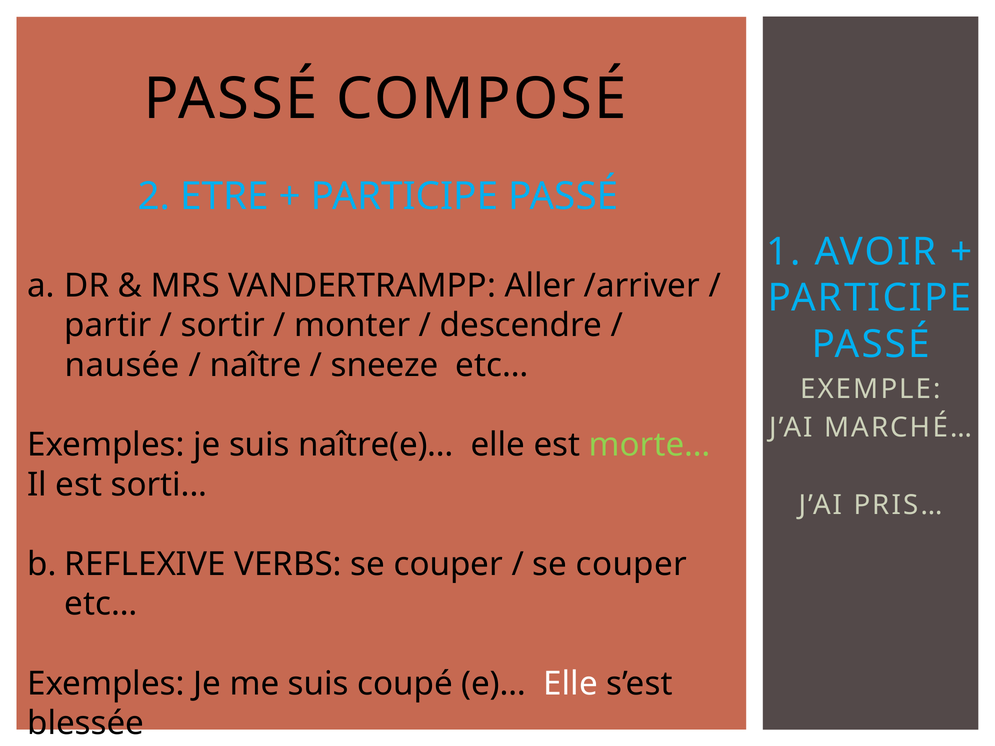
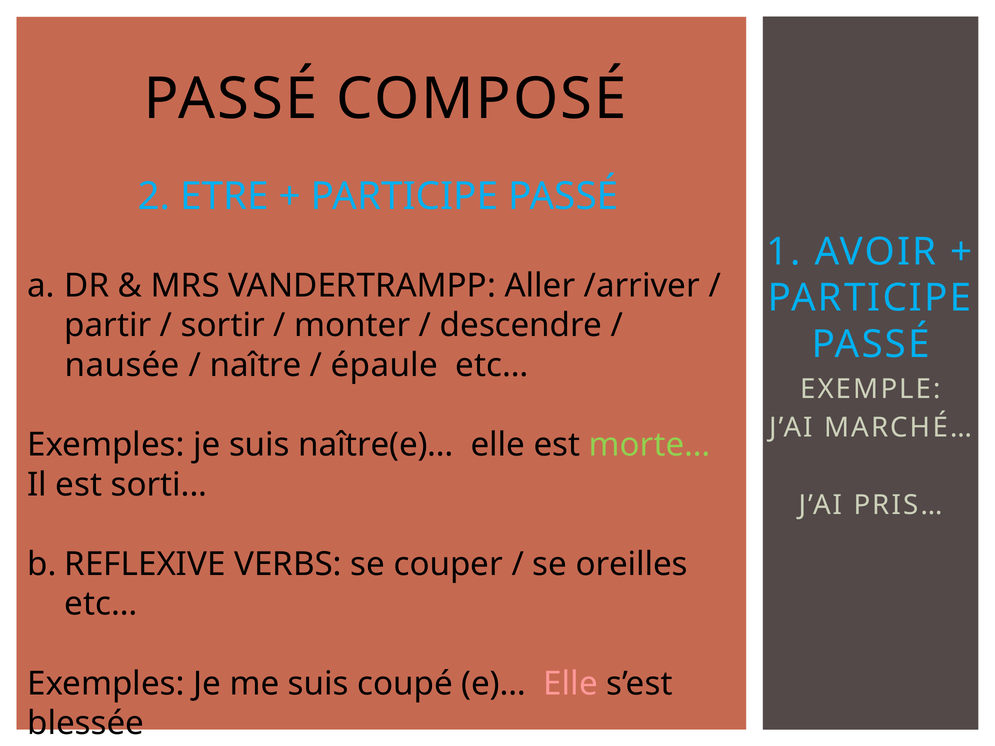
sneeze: sneeze -> épaule (384, 365)
couper: couper -> oreilles (632, 564)
Elle colour: white -> pink (571, 684)
